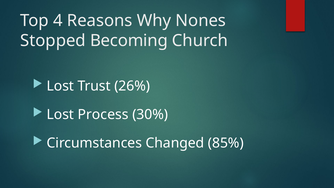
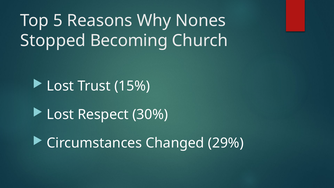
4: 4 -> 5 (58, 21)
26%: 26% -> 15% (132, 86)
Process: Process -> Respect (103, 114)
85%: 85% -> 29% (226, 143)
